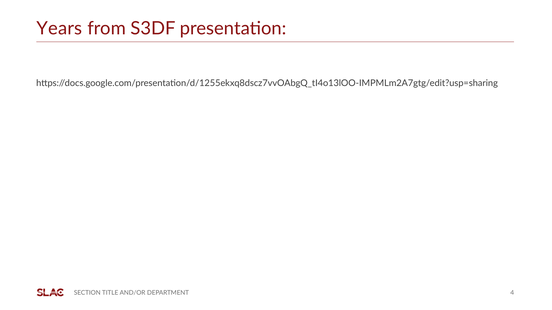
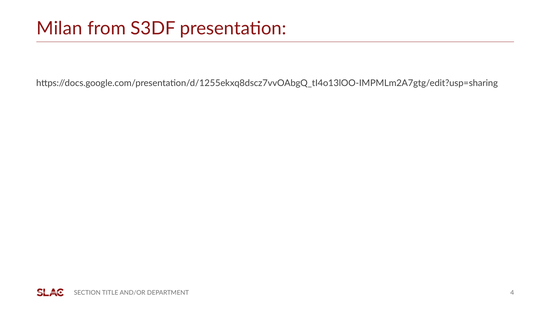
Years: Years -> Milan (59, 29)
